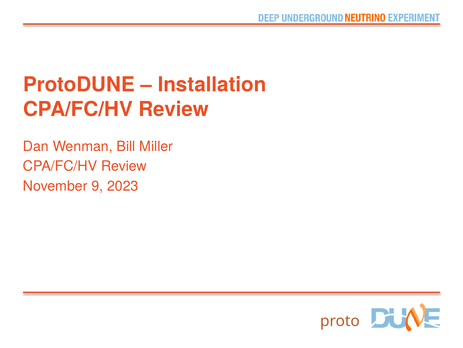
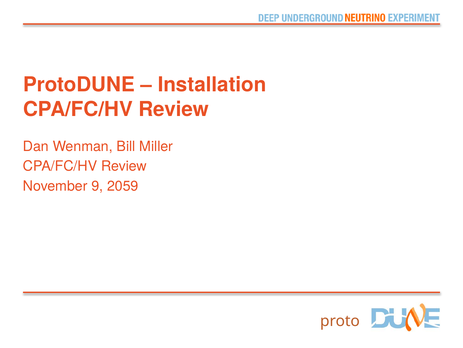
2023: 2023 -> 2059 (123, 186)
